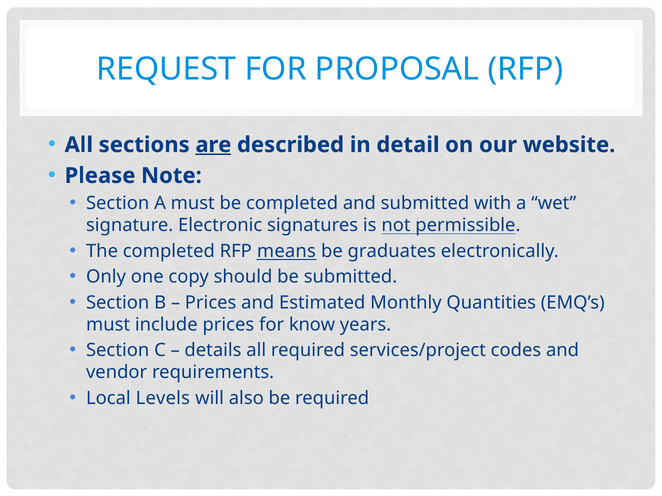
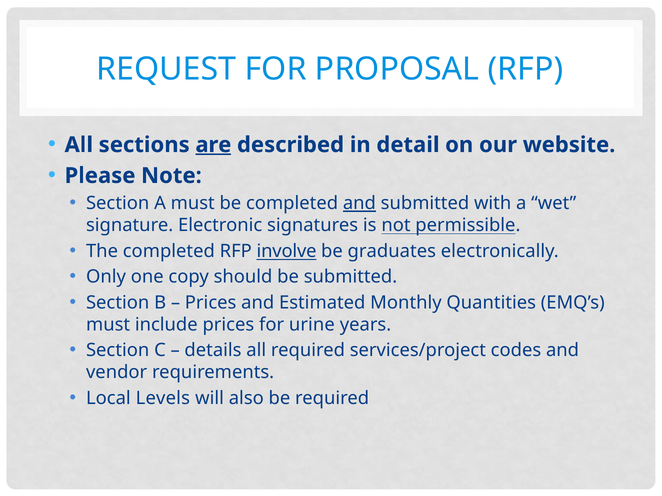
and underline: none -> present (359, 204)
means: means -> involve (287, 251)
know: know -> urine (312, 325)
